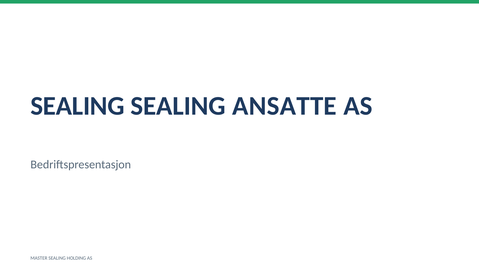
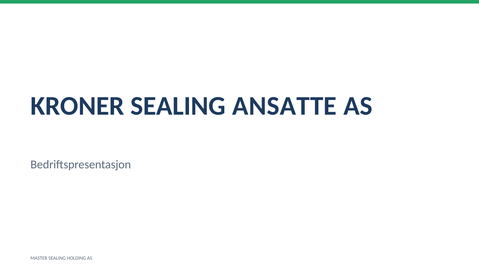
SEALING: SEALING -> KRONER (77, 106)
